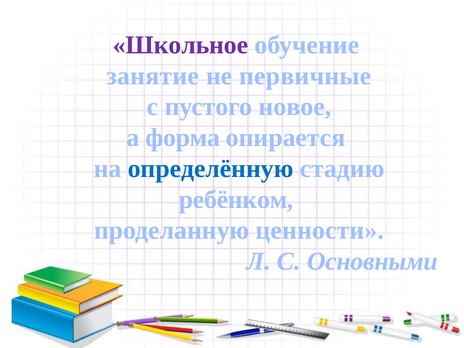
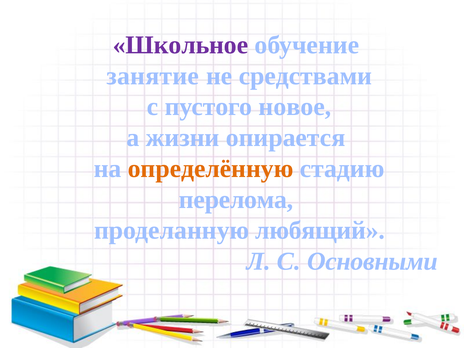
первичные: первичные -> средствами (305, 76)
форма: форма -> жизни (183, 138)
определённую colour: blue -> orange (211, 169)
ребёнком: ребёнком -> перелома (236, 200)
ценности: ценности -> любящий (320, 230)
